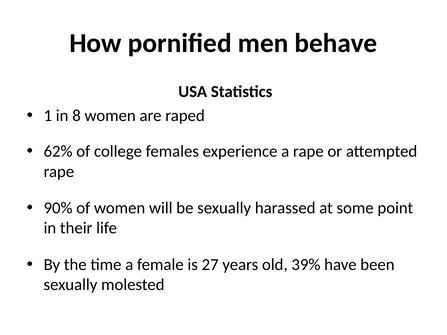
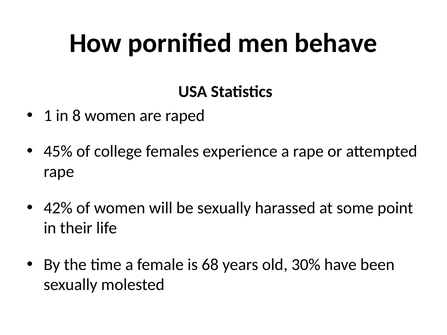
62%: 62% -> 45% (58, 151)
90%: 90% -> 42% (58, 208)
27: 27 -> 68 (210, 265)
39%: 39% -> 30% (306, 265)
